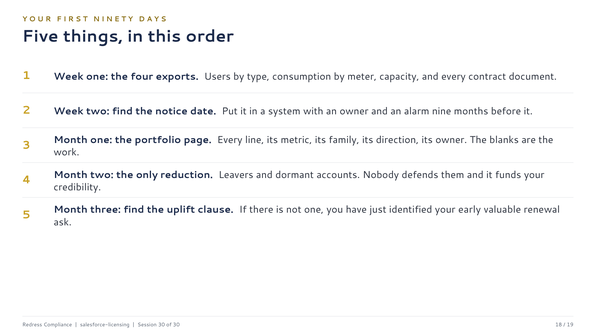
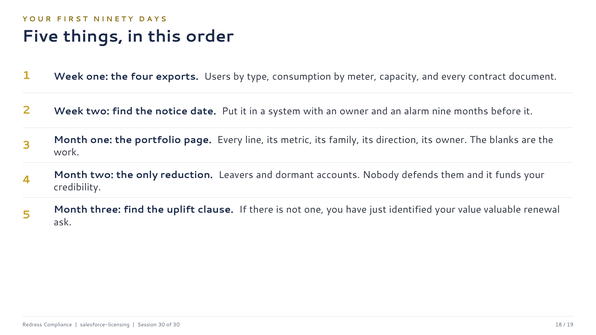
early: early -> value (470, 210)
